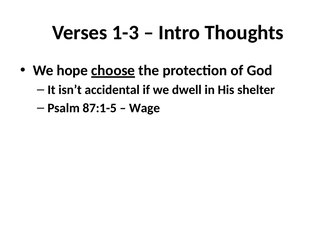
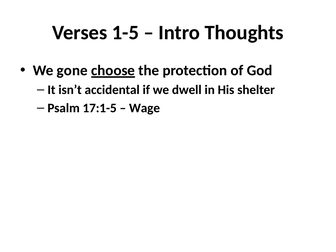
1-3: 1-3 -> 1-5 (125, 33)
hope: hope -> gone (72, 70)
87:1-5: 87:1-5 -> 17:1-5 (100, 108)
